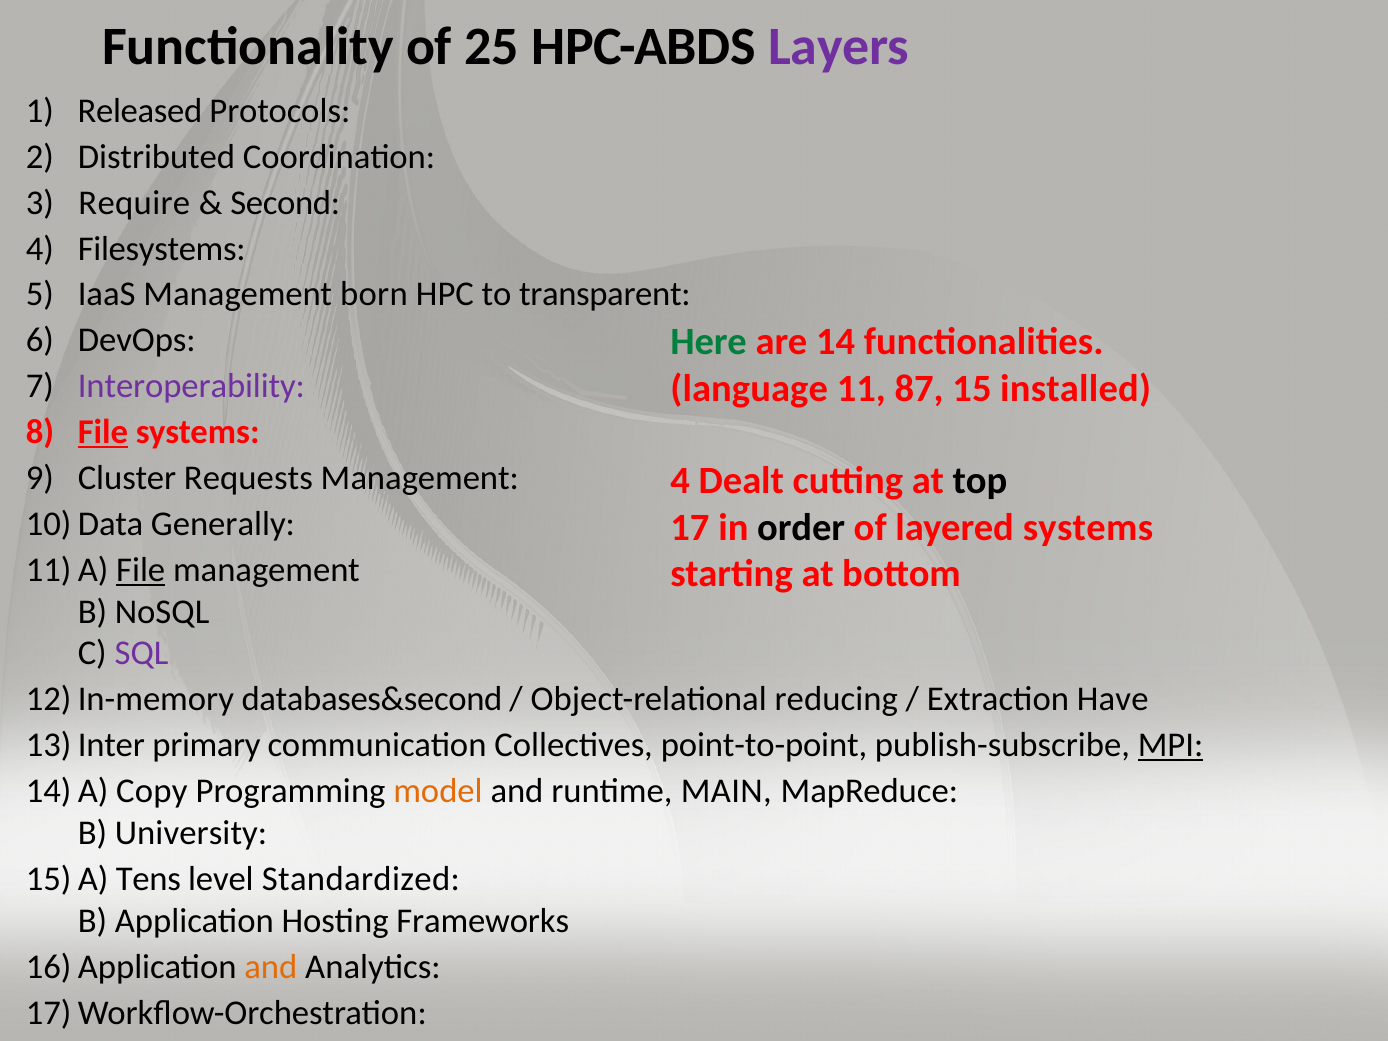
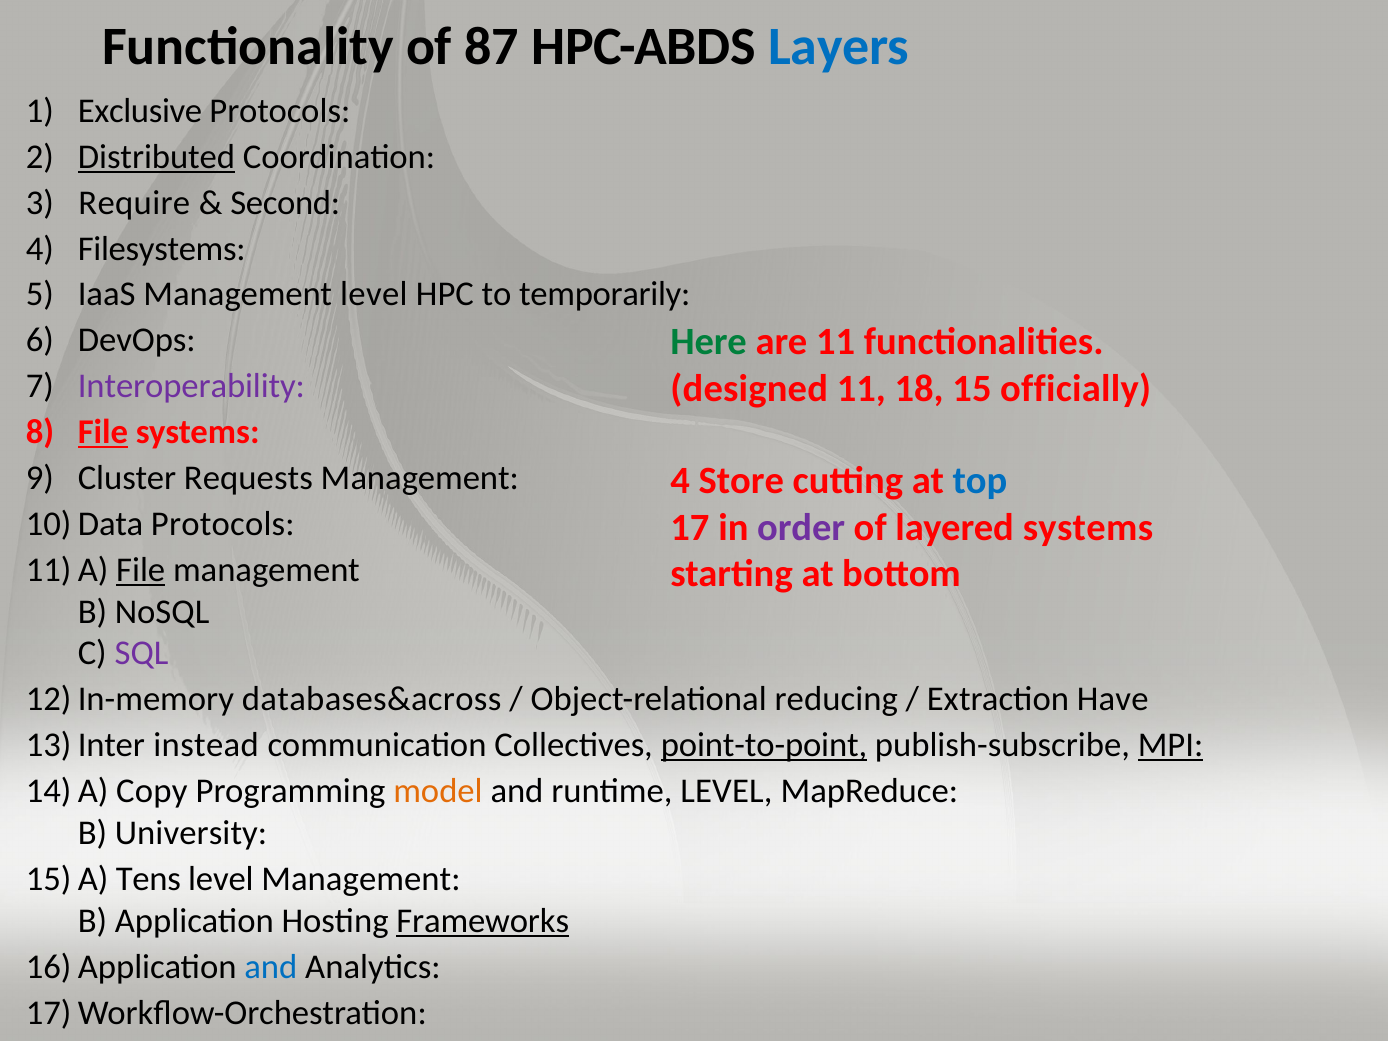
25: 25 -> 87 (492, 47)
Layers colour: purple -> blue (839, 47)
Released: Released -> Exclusive (140, 111)
Distributed underline: none -> present (156, 157)
Management born: born -> level (374, 295)
transparent: transparent -> temporarily (605, 295)
are 14: 14 -> 11 (836, 342)
language: language -> designed (749, 388)
87: 87 -> 18 (919, 388)
installed: installed -> officially (1076, 388)
Dealt: Dealt -> Store (741, 481)
top colour: black -> blue (980, 481)
Generally: Generally -> Protocols (223, 524)
order colour: black -> purple (801, 527)
databases&second: databases&second -> databases&across (372, 699)
primary: primary -> instead (206, 745)
point-to-point underline: none -> present (764, 745)
runtime MAIN: MAIN -> LEVEL (726, 791)
level Standardized: Standardized -> Management (361, 879)
Frameworks underline: none -> present (483, 921)
and colour: orange -> blue (271, 967)
